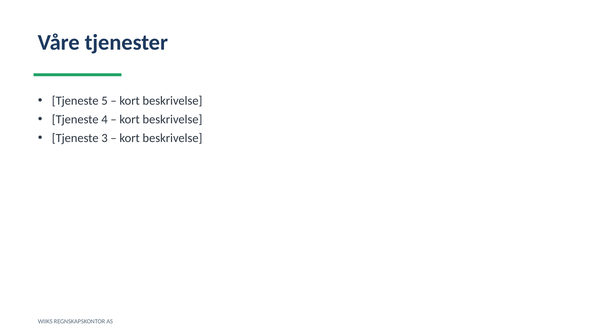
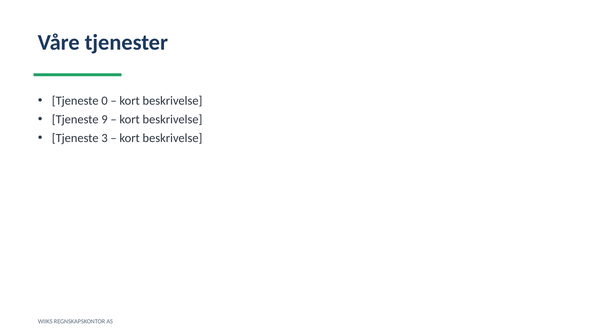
5: 5 -> 0 (104, 101)
4: 4 -> 9 (104, 120)
